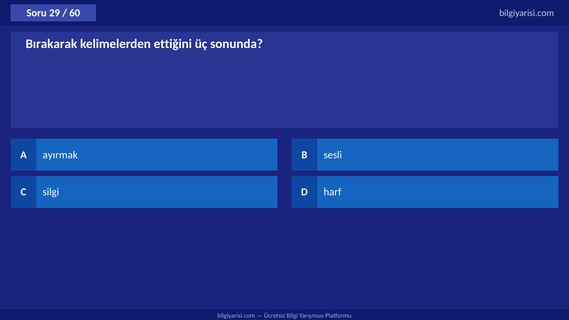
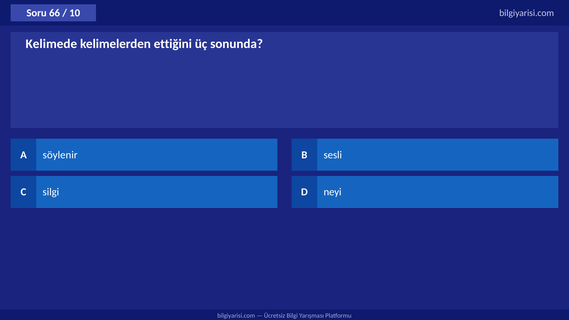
29: 29 -> 66 (55, 13)
60: 60 -> 10 (75, 13)
Bırakarak: Bırakarak -> Kelimede (51, 44)
ayırmak: ayırmak -> söylenir (60, 155)
harf: harf -> neyi (333, 192)
